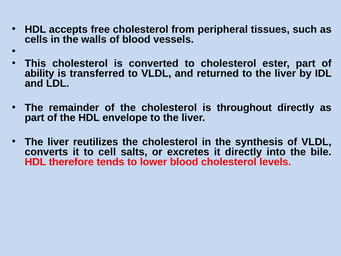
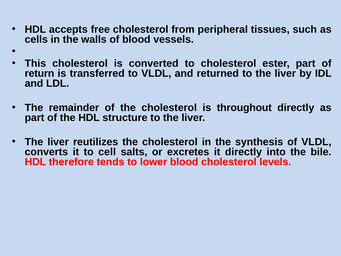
ability: ability -> return (39, 73)
envelope: envelope -> structure (125, 118)
